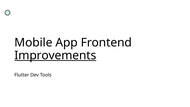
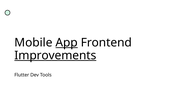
App underline: none -> present (67, 43)
